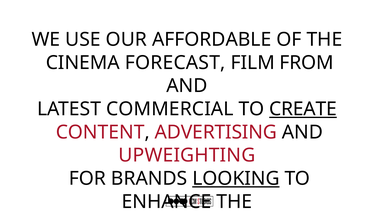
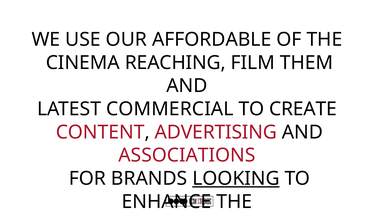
FORECAST: FORECAST -> REACHING (175, 63)
FROM: FROM -> THEM (306, 63)
CREATE underline: present -> none (303, 109)
UPWEIGHTING: UPWEIGHTING -> ASSOCIATIONS (187, 155)
